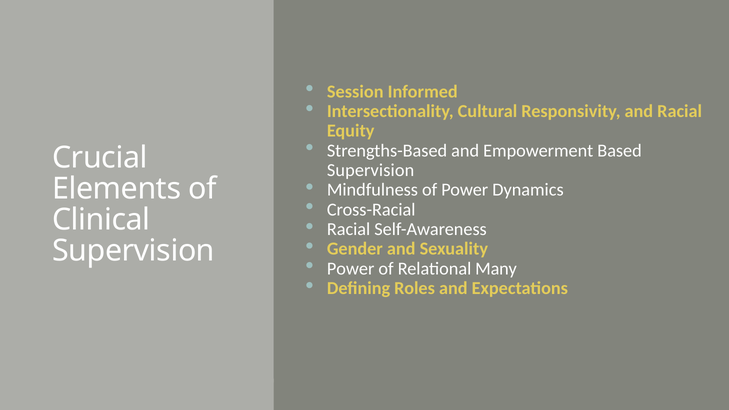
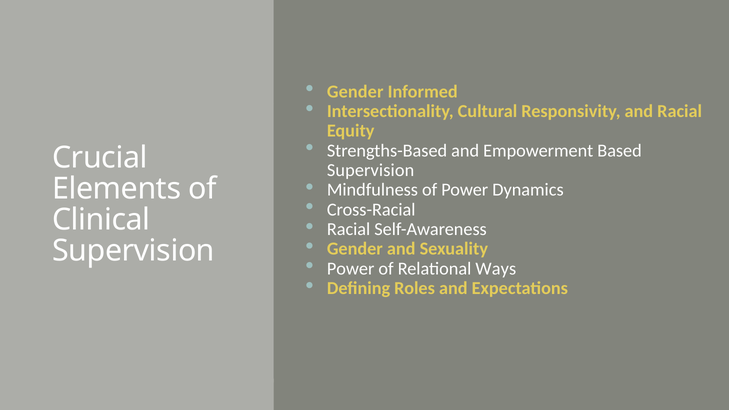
Session: Session -> Gender (355, 92)
Many: Many -> Ways (496, 269)
